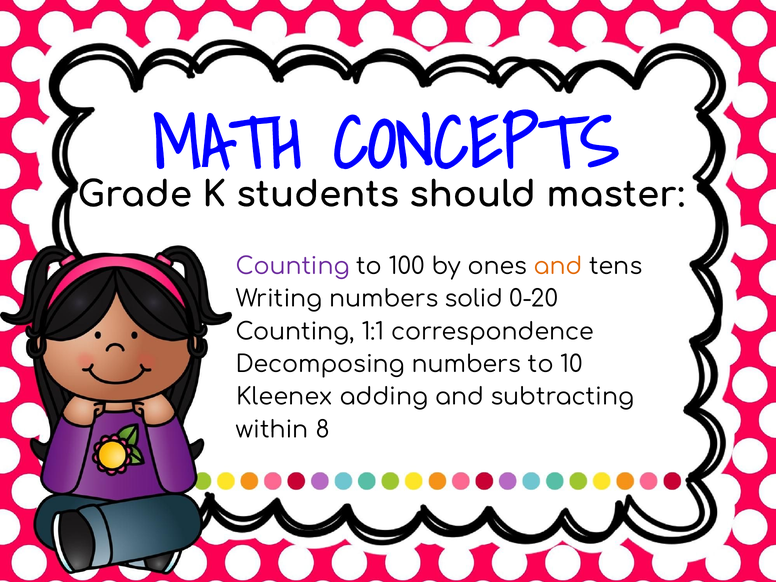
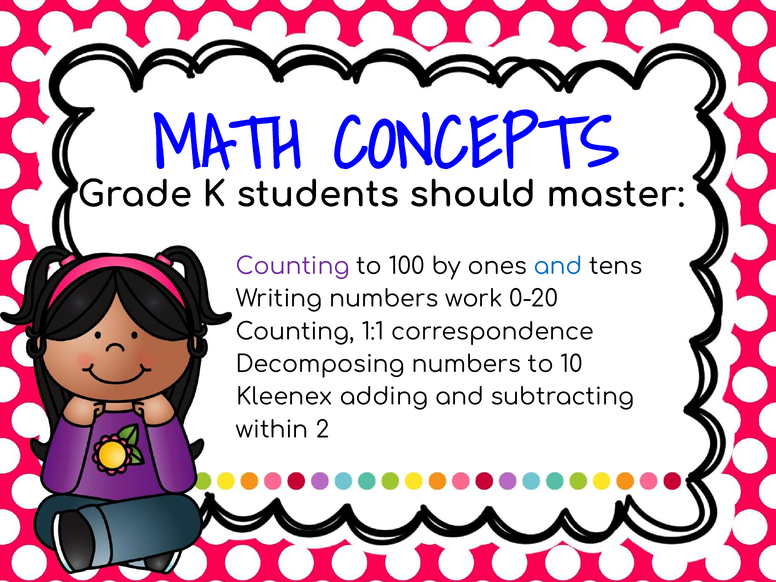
and colour: orange -> blue (558, 266)
solid: solid -> work (474, 299)
8: 8 -> 2 (323, 430)
